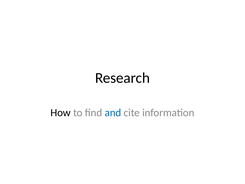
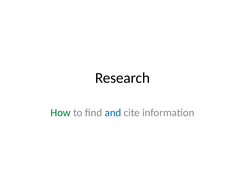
How colour: black -> green (61, 113)
